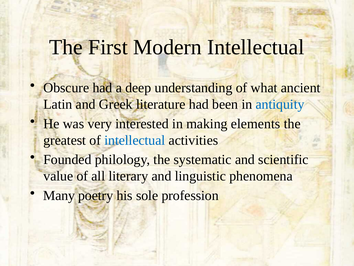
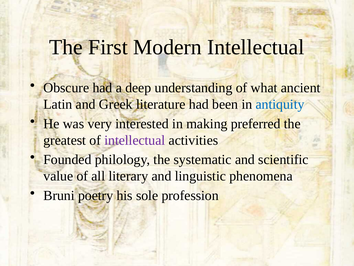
elements: elements -> preferred (256, 124)
intellectual colour: blue -> purple (135, 140)
Many: Many -> Bruni (59, 195)
